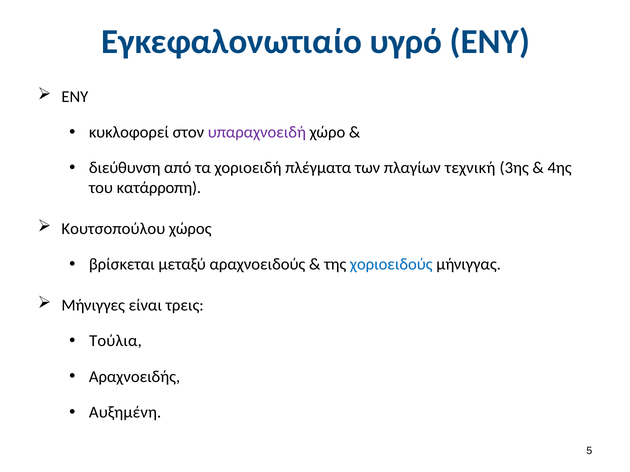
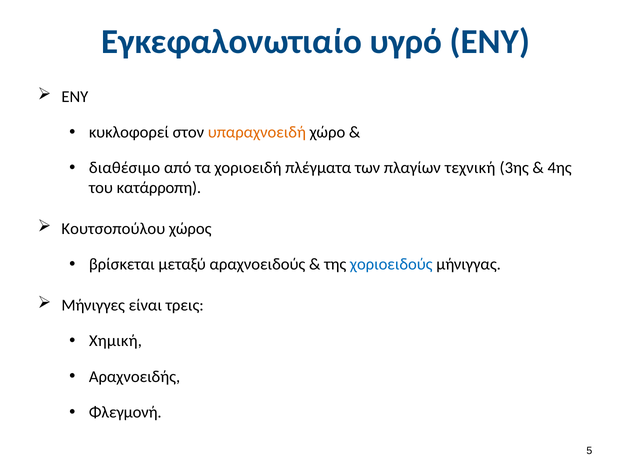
υπαραχνοειδή colour: purple -> orange (257, 132)
διεύθυνση: διεύθυνση -> διαθέσιμο (125, 168)
Τούλια: Τούλια -> Χημική (115, 341)
Αυξημένη: Αυξημένη -> Φλεγμονή (125, 413)
